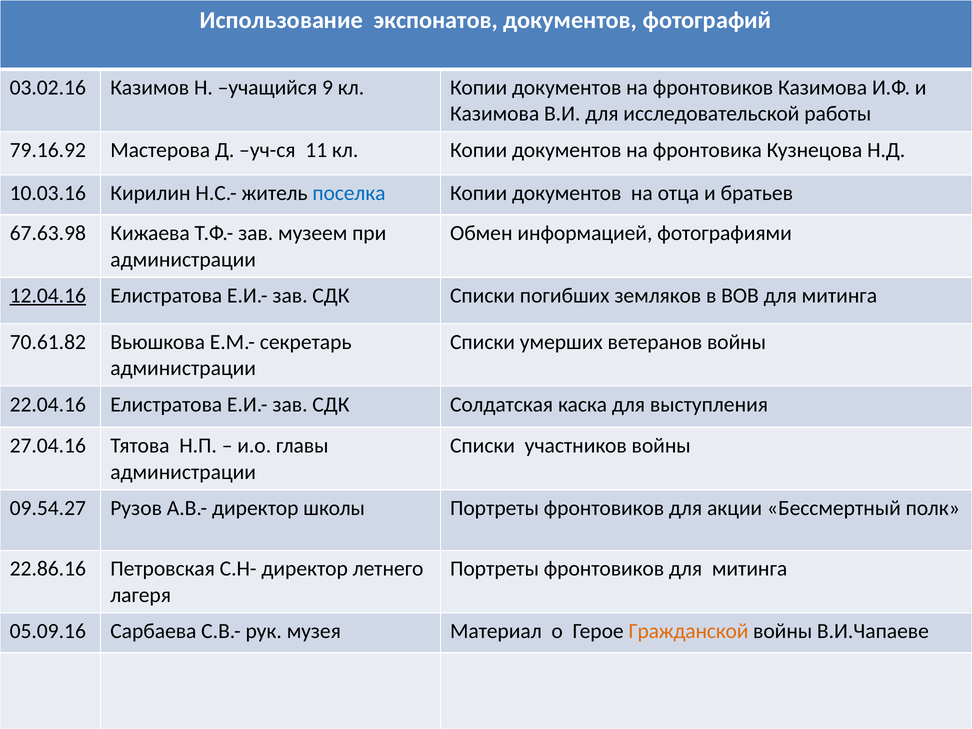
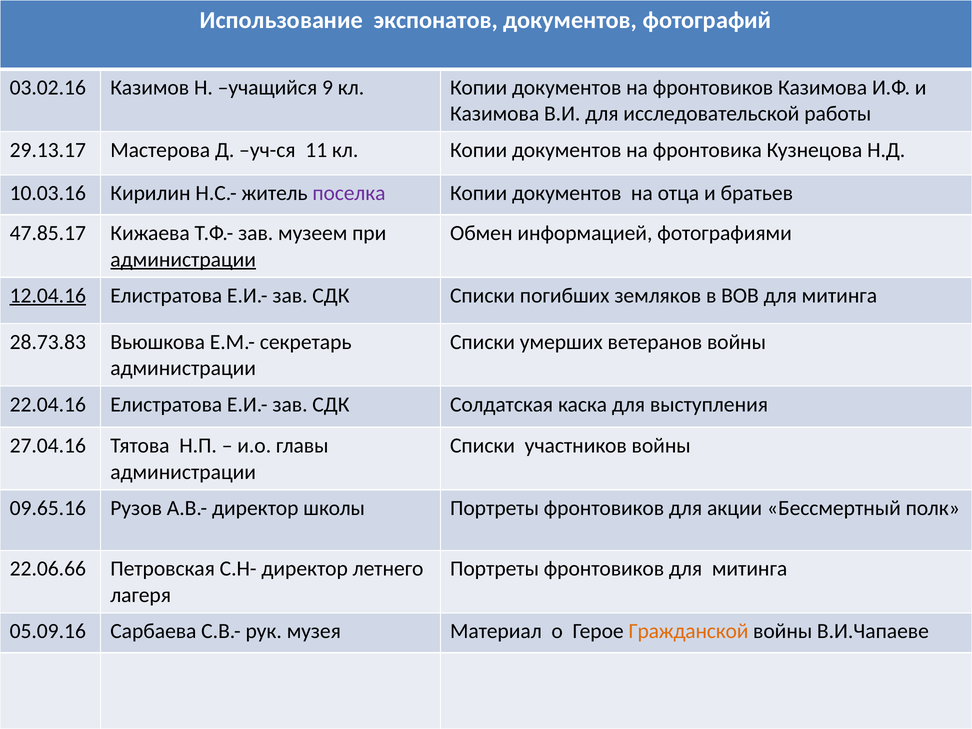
79.16.92: 79.16.92 -> 29.13.17 (48, 150)
поселка colour: blue -> purple (349, 193)
67.63.98: 67.63.98 -> 47.85.17 (48, 233)
администрации underline: none -> present (183, 259)
70.61.82: 70.61.82 -> 28.73.83 (48, 342)
09.54.27: 09.54.27 -> 09.65.16 (48, 508)
22.86.16: 22.86.16 -> 22.06.66 (48, 569)
